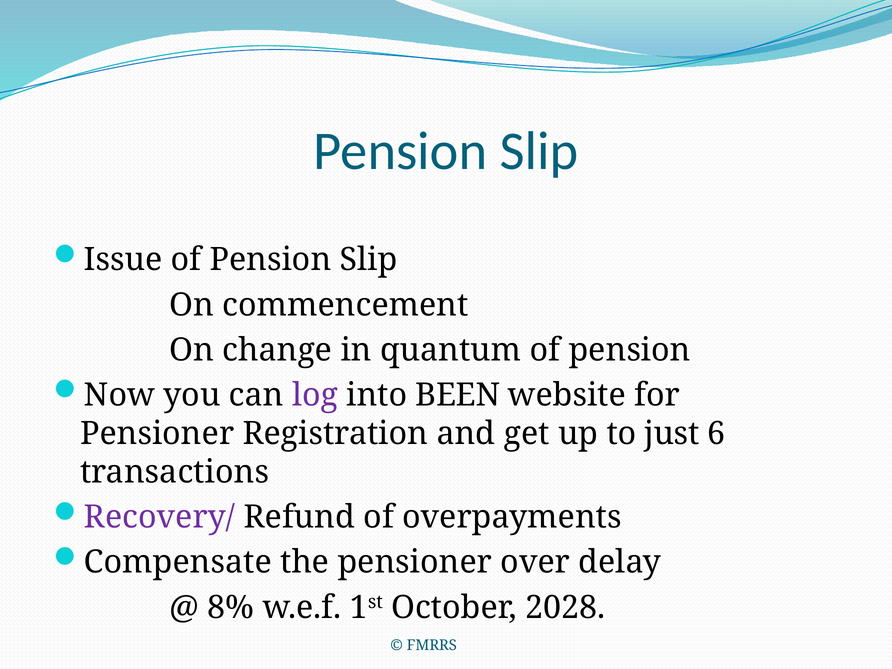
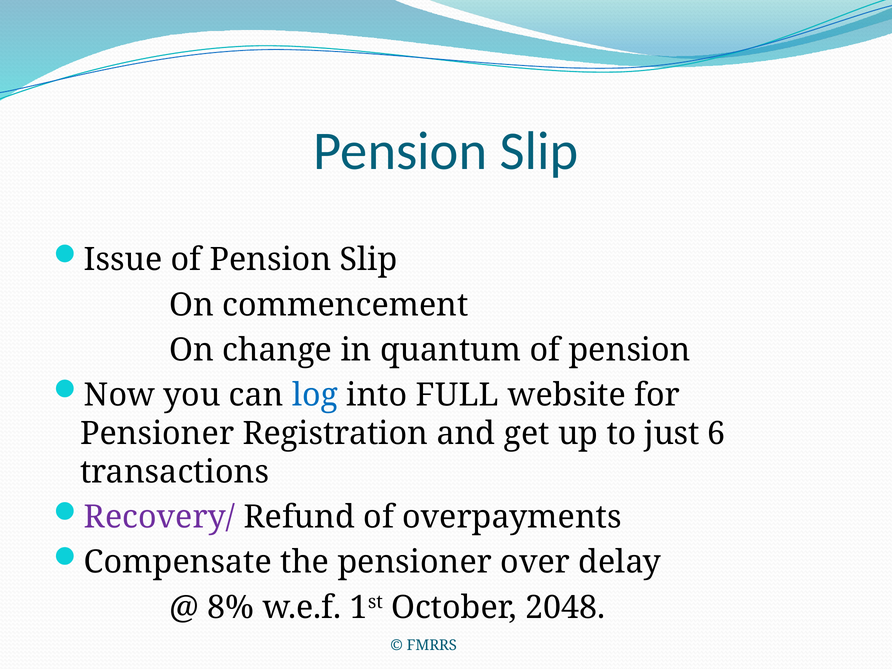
log colour: purple -> blue (315, 395)
BEEN: BEEN -> FULL (457, 395)
2028: 2028 -> 2048 (565, 607)
